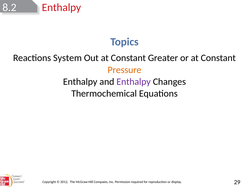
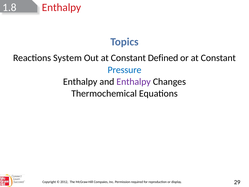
8.2: 8.2 -> 1.8 (9, 7)
Greater: Greater -> Defined (163, 58)
Pressure colour: orange -> blue (125, 70)
